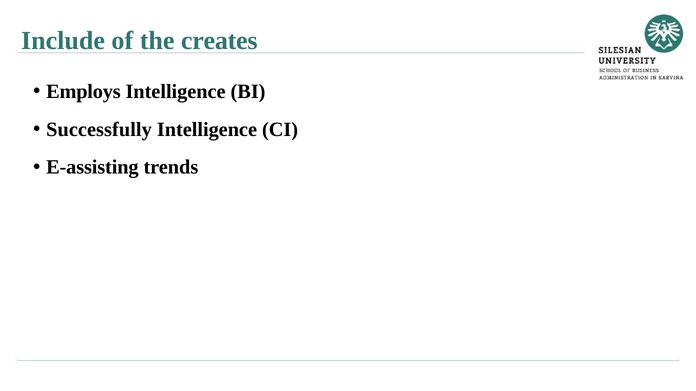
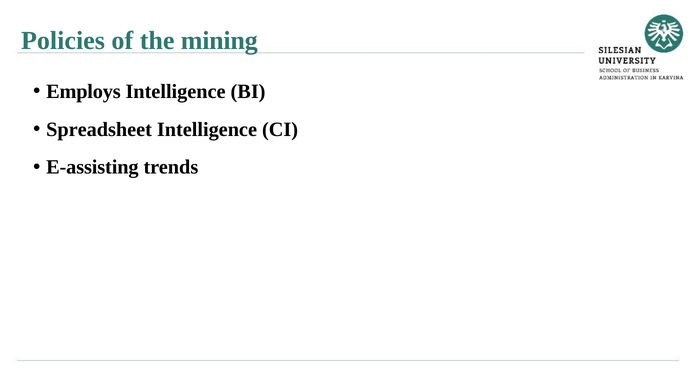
Include: Include -> Policies (63, 41)
creates: creates -> mining (219, 41)
Successfully: Successfully -> Spreadsheet (99, 130)
